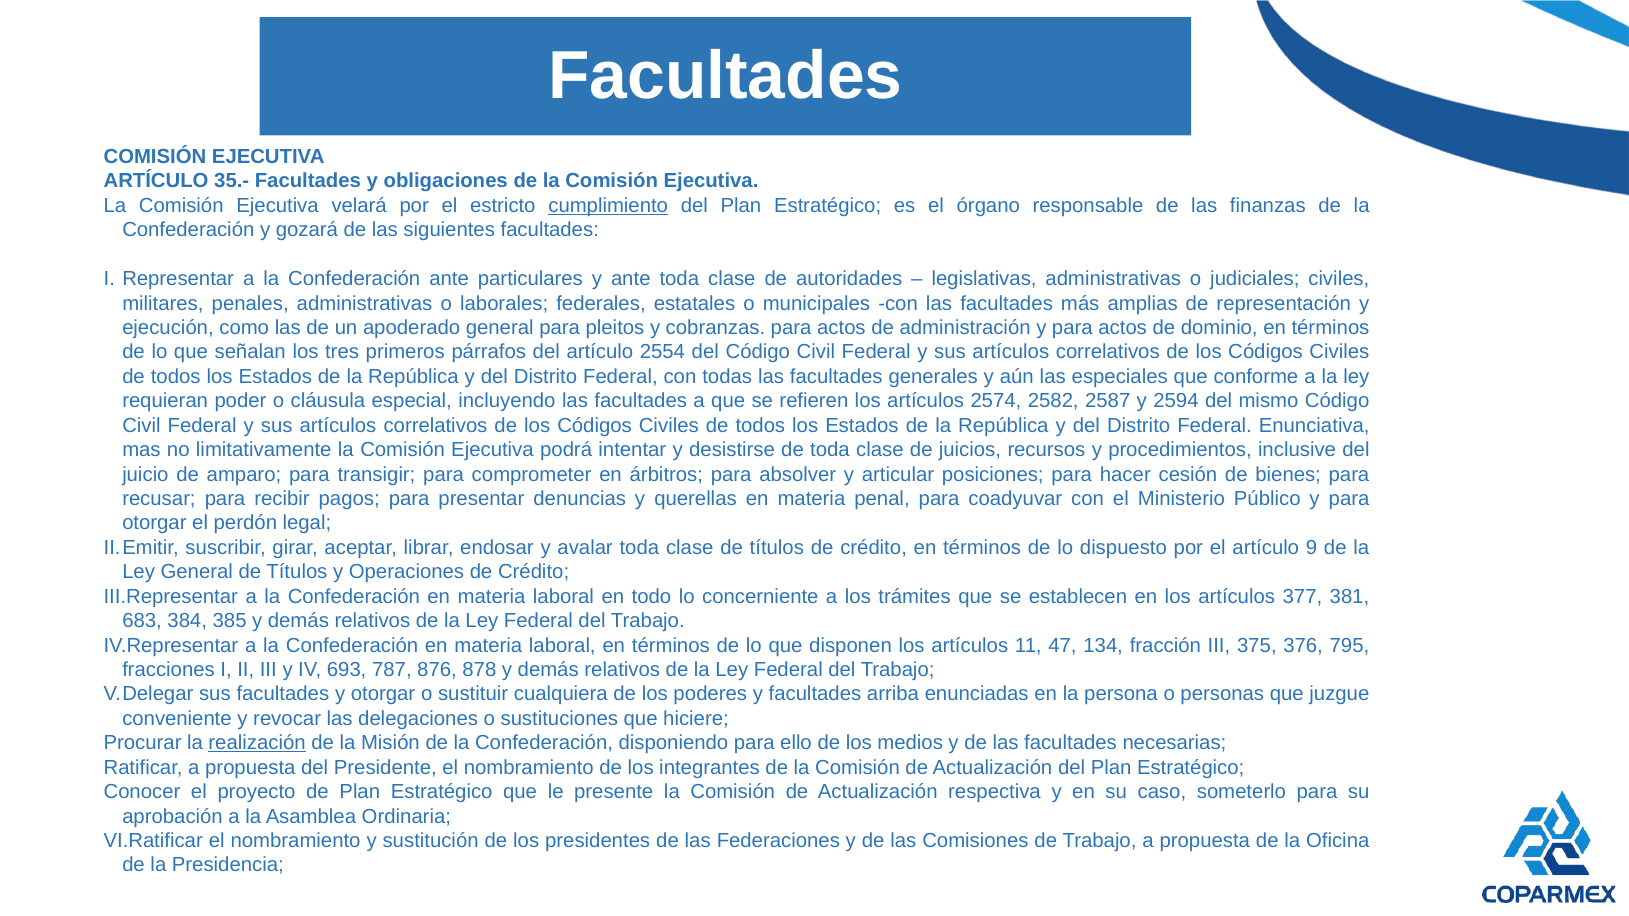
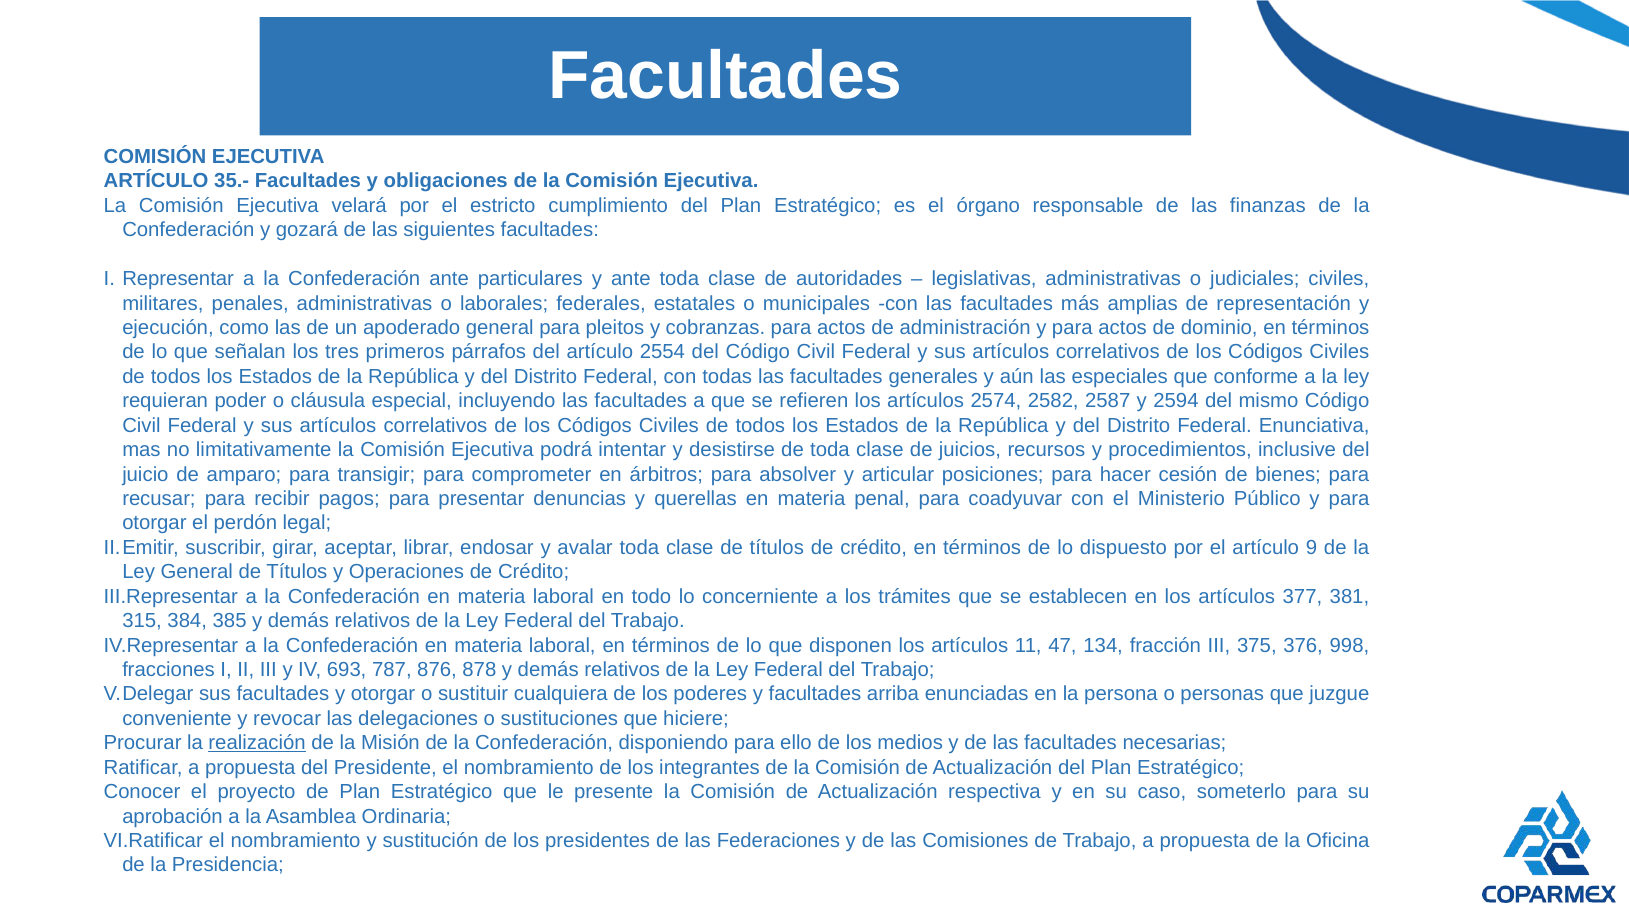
cumplimiento underline: present -> none (608, 206)
683: 683 -> 315 (142, 621)
795: 795 -> 998 (1349, 646)
